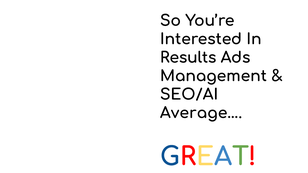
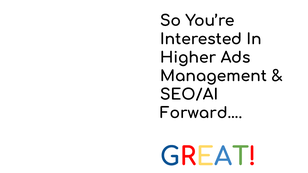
Results: Results -> Higher (188, 58)
Average…: Average… -> Forward… (201, 113)
